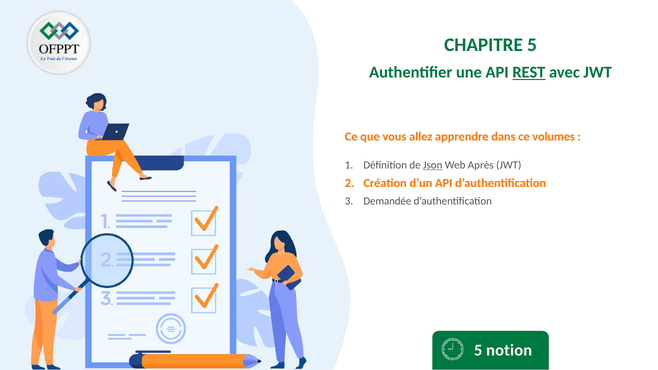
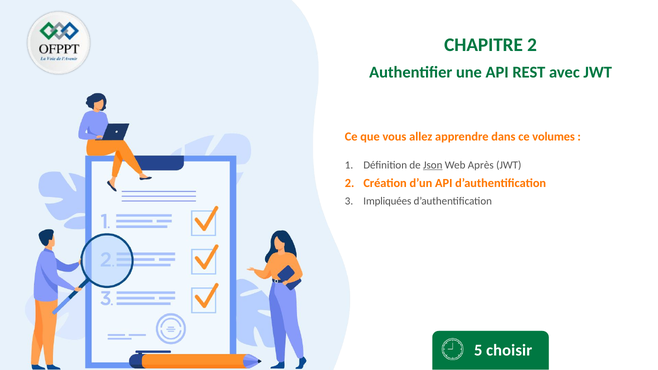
CHAPITRE 5: 5 -> 2 (532, 45)
REST underline: present -> none (529, 72)
Demandée: Demandée -> Impliquées (387, 201)
notion: notion -> choisir (509, 350)
